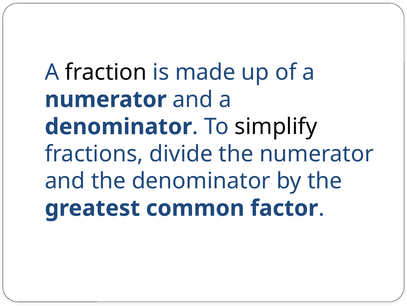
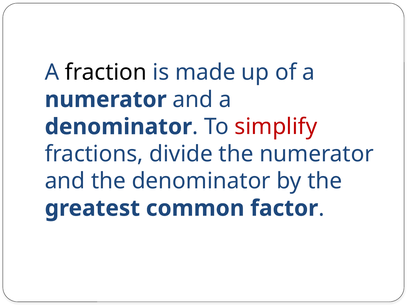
simplify colour: black -> red (276, 126)
